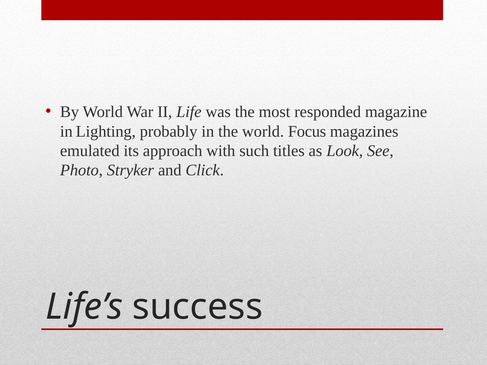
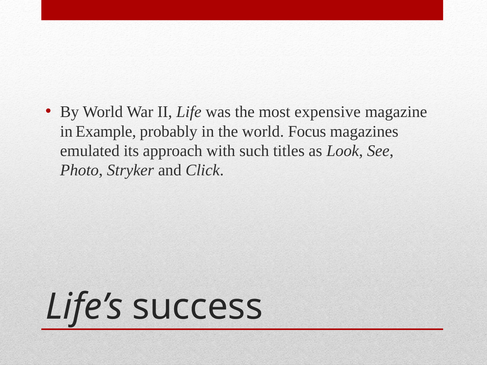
responded: responded -> expensive (328, 112)
Lighting: Lighting -> Example (106, 131)
